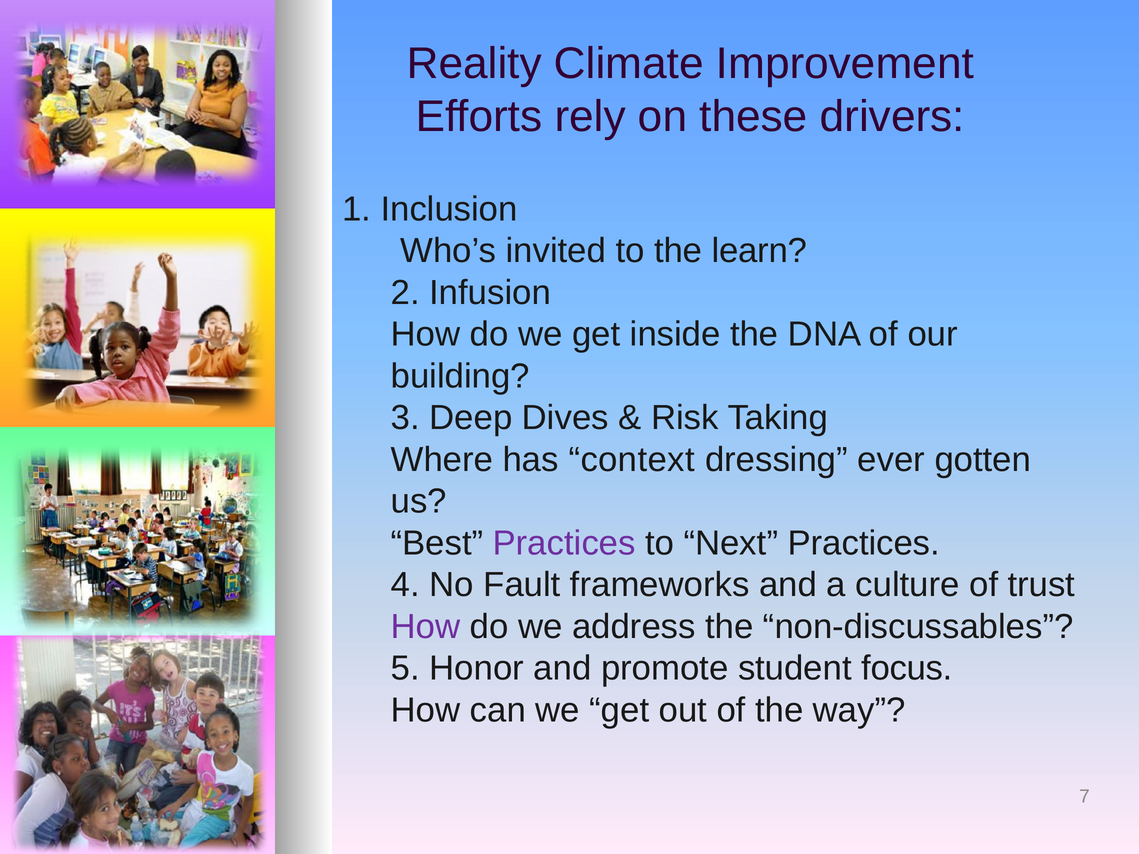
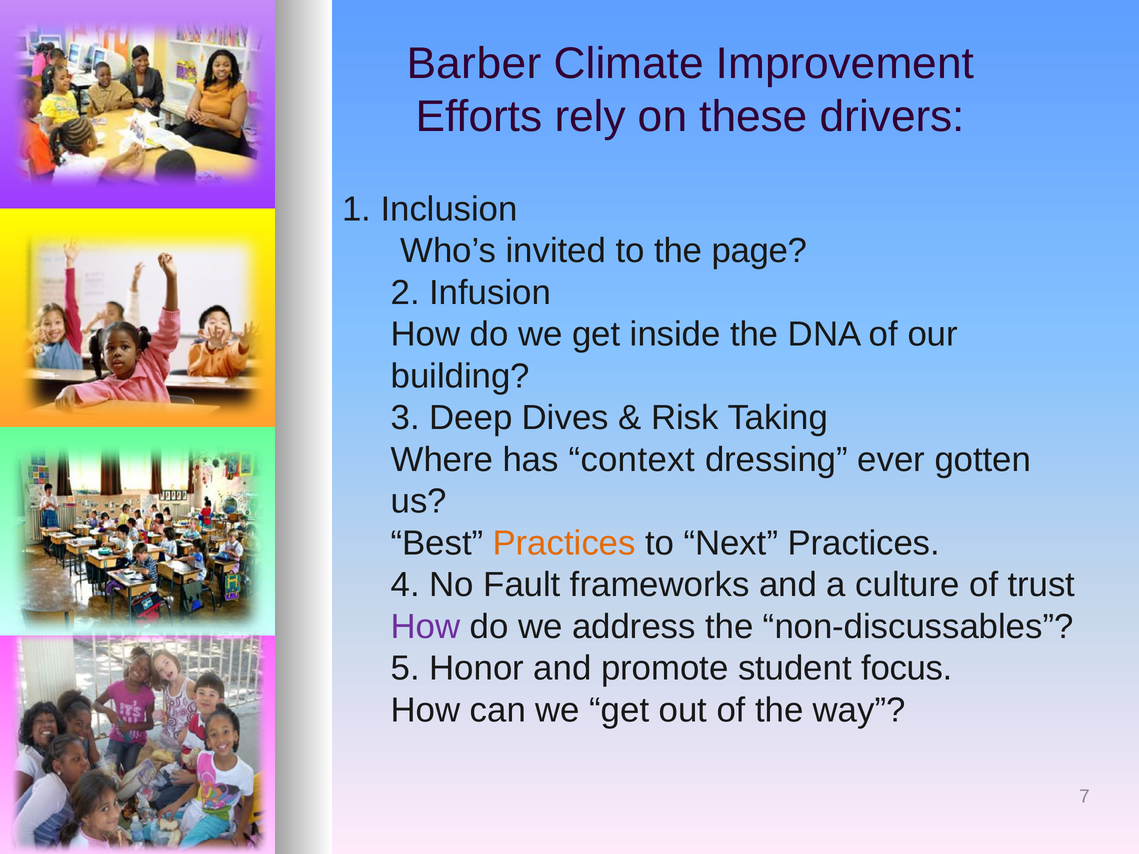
Reality: Reality -> Barber (474, 64)
learn: learn -> page (759, 251)
Practices colour: purple -> orange (564, 543)
